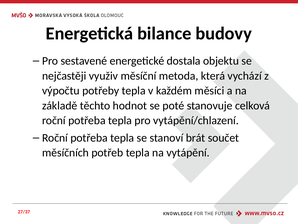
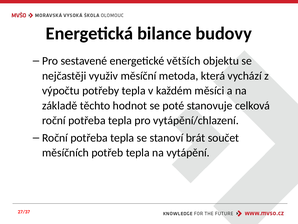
dostala: dostala -> větších (184, 61)
